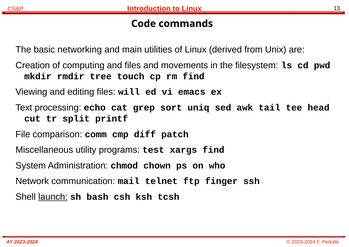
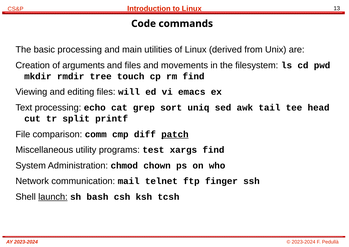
basic networking: networking -> processing (80, 50)
computing: computing -> arguments (84, 65)
patch underline: none -> present (175, 134)
